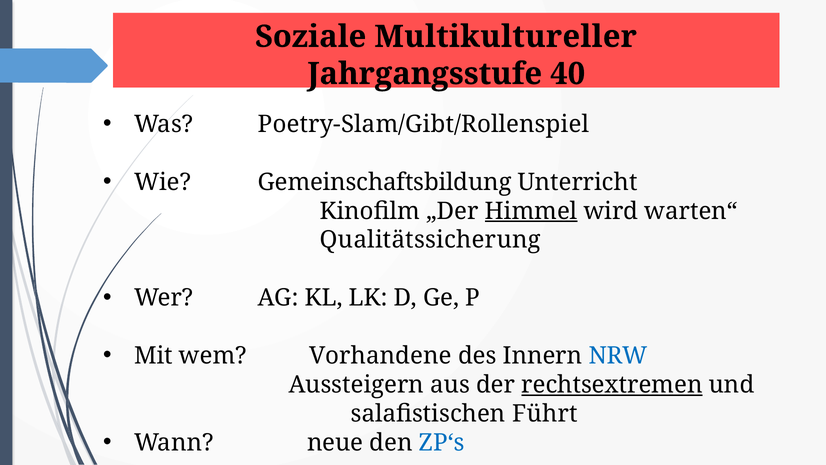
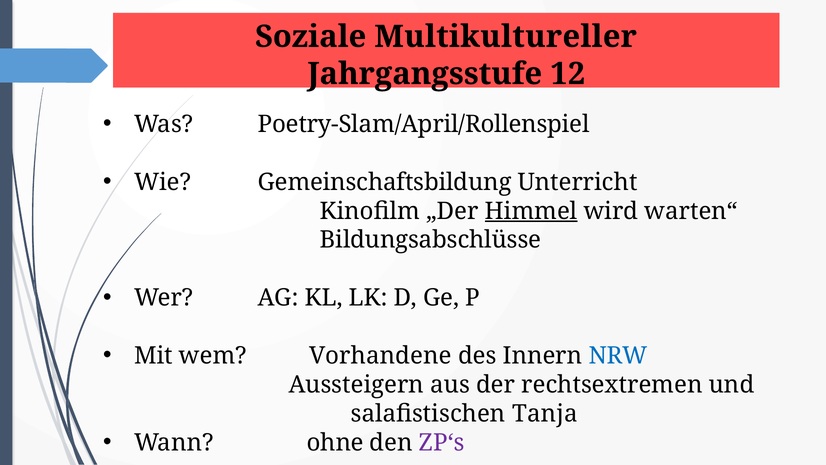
40: 40 -> 12 (568, 74)
Poetry-Slam/Gibt/Rollenspiel: Poetry-Slam/Gibt/Rollenspiel -> Poetry-Slam/April/Rollenspiel (424, 124)
Qualitätssicherung: Qualitätssicherung -> Bildungsabschlüsse (431, 240)
rechtsextremen underline: present -> none (612, 384)
Führt: Führt -> Tanja (545, 413)
neue: neue -> ohne (335, 442)
ZP‘s colour: blue -> purple (442, 442)
